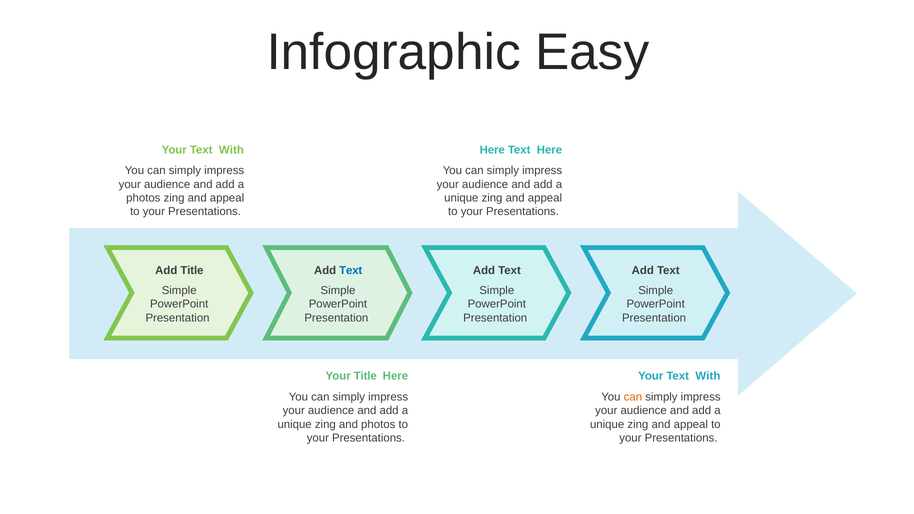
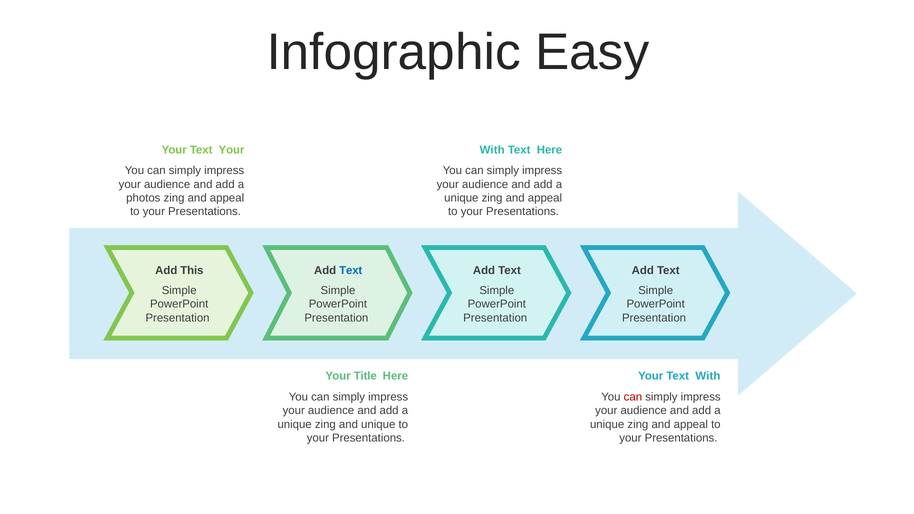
With: With -> Your (232, 150)
Here: Here -> With (492, 150)
Add Title: Title -> This (192, 270)
can colour: orange -> red (633, 397)
and photos: photos -> unique (378, 424)
